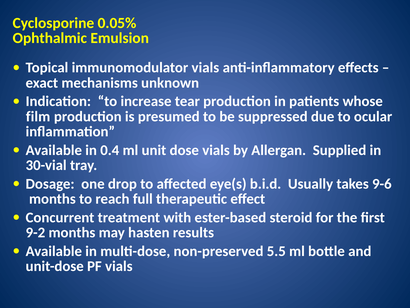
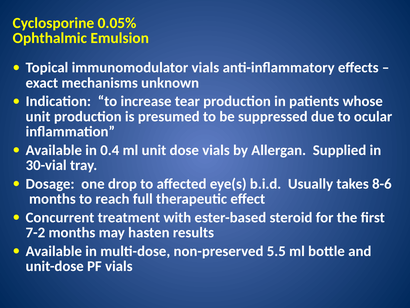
film: film -> unit (38, 116)
9-6: 9-6 -> 8-6 (382, 184)
9-2: 9-2 -> 7-2 (35, 232)
